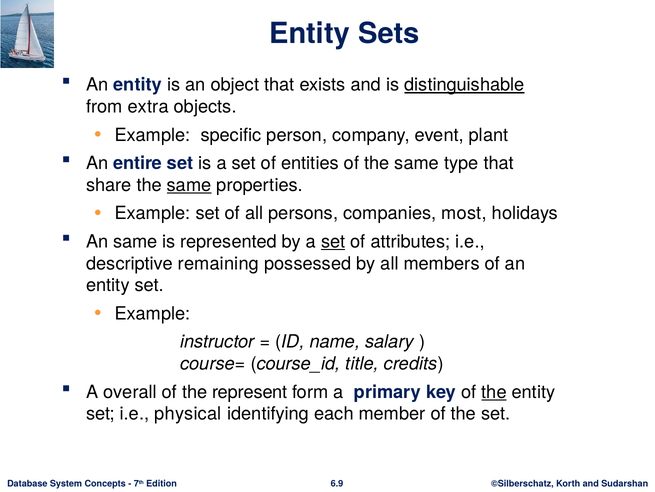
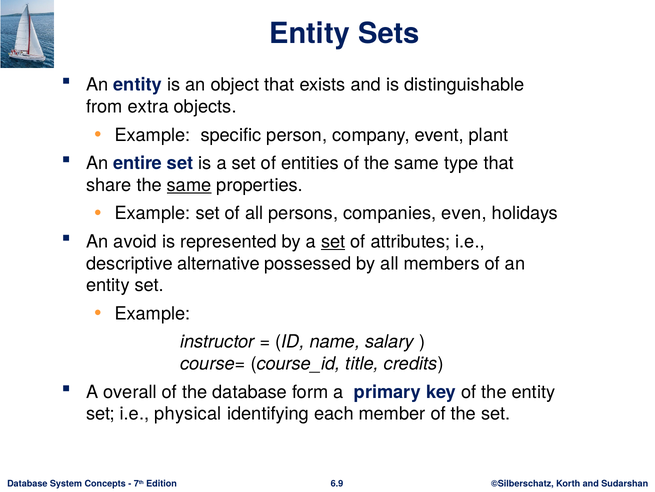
distinguishable underline: present -> none (464, 85)
most: most -> even (464, 213)
An same: same -> avoid (135, 241)
remaining: remaining -> alternative (219, 263)
the represent: represent -> database (250, 391)
the underline: present -> none (494, 391)
